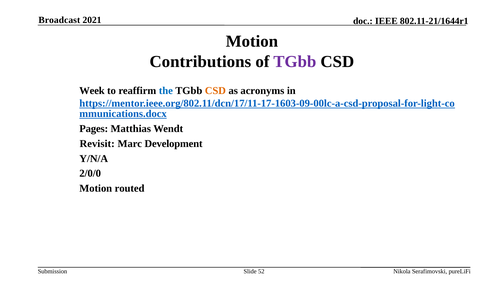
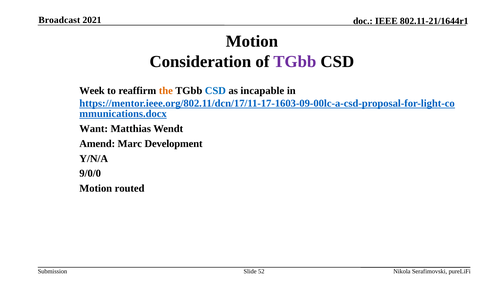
Contributions: Contributions -> Consideration (200, 62)
the colour: blue -> orange (166, 91)
CSD colour: orange -> blue (215, 91)
acronyms: acronyms -> incapable (262, 91)
Pages: Pages -> Want (94, 129)
Revisit: Revisit -> Amend (97, 144)
2/0/0: 2/0/0 -> 9/0/0 (90, 174)
